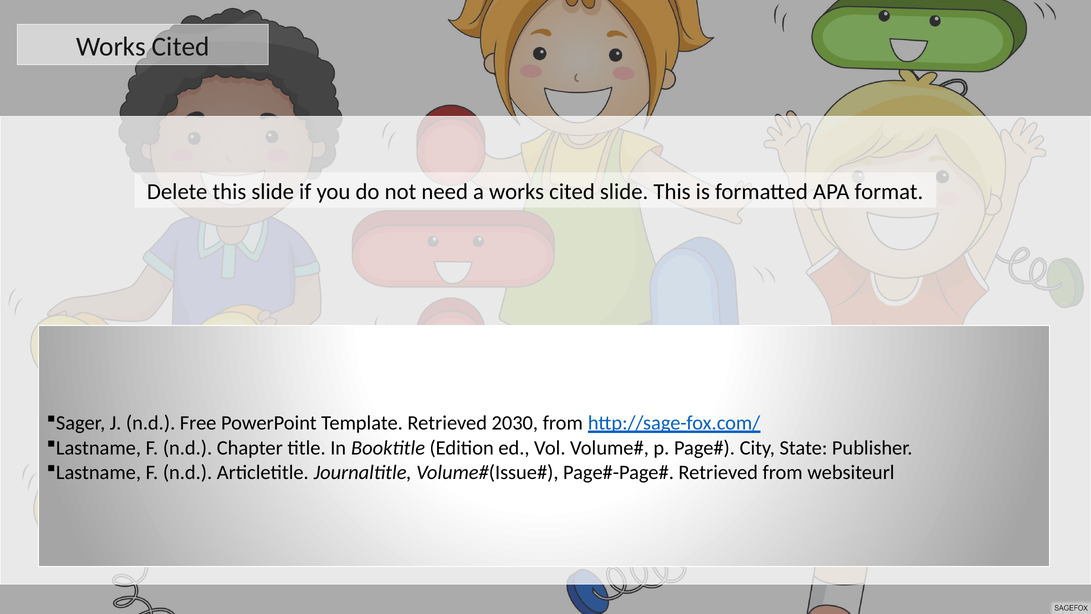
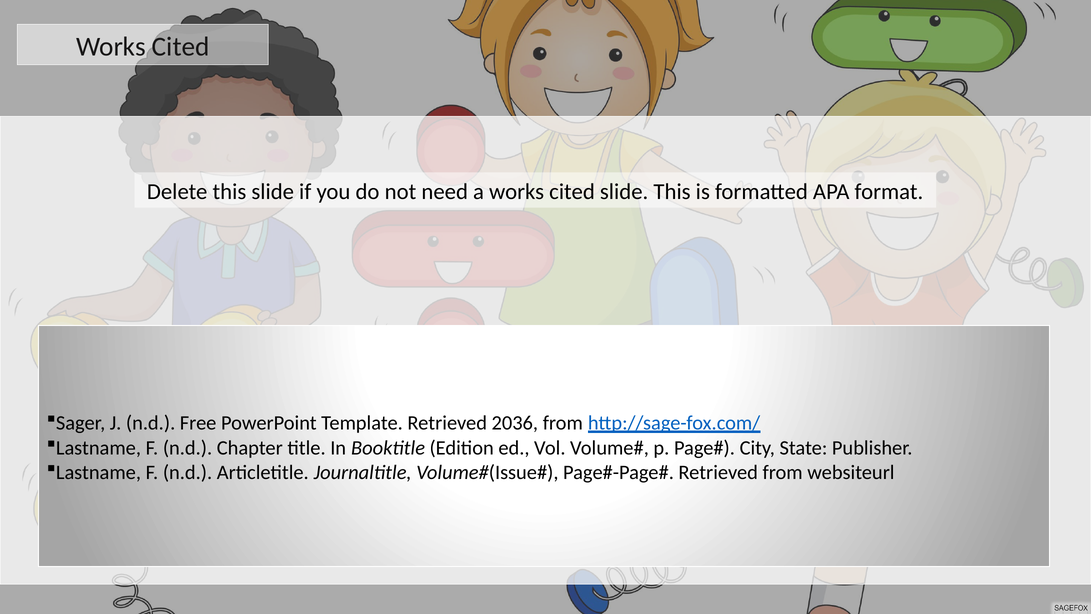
2030: 2030 -> 2036 (515, 423)
